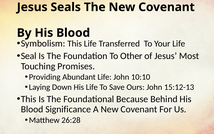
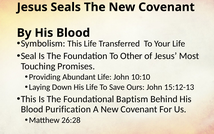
Because: Because -> Baptism (132, 99)
Significance: Significance -> Purification (68, 109)
